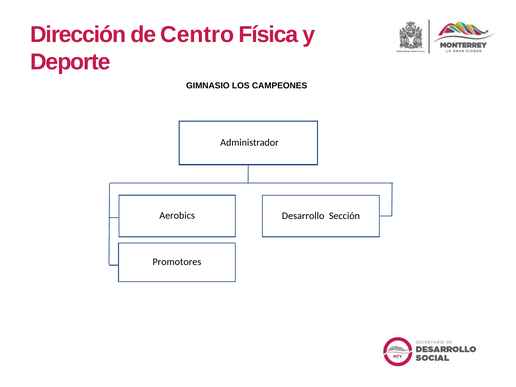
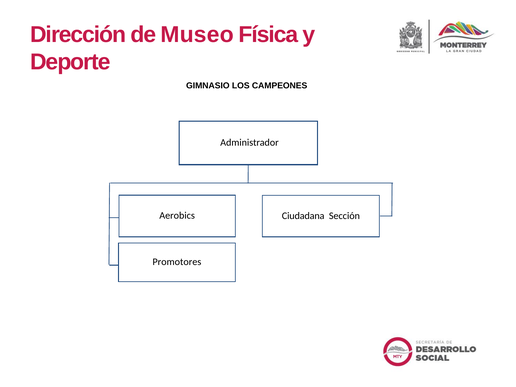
Centro: Centro -> Museo (197, 34)
Desarrollo: Desarrollo -> Ciudadana (303, 216)
